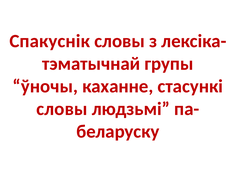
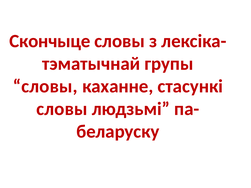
Спакуснік: Спакуснік -> Скончыце (50, 41)
ўночы: ўночы -> словы (45, 86)
